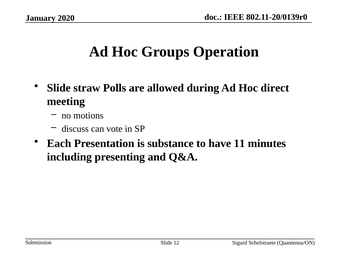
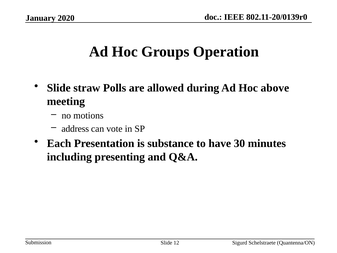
direct: direct -> above (275, 88)
discuss: discuss -> address (75, 129)
11: 11 -> 30 (239, 143)
